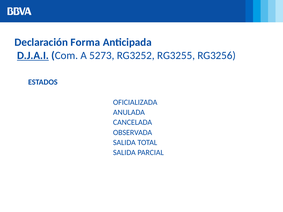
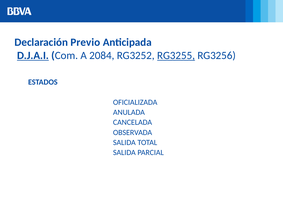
Forma: Forma -> Previo (85, 42)
5273: 5273 -> 2084 (102, 56)
RG3255 underline: none -> present (176, 56)
